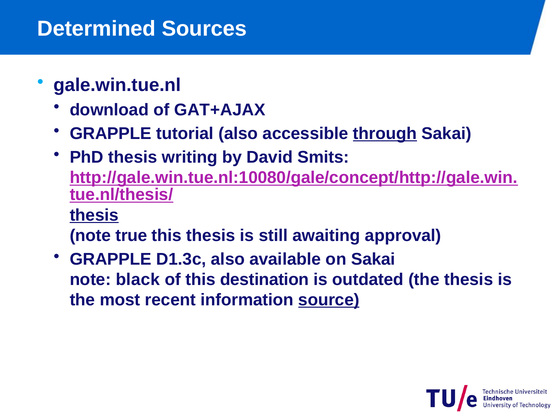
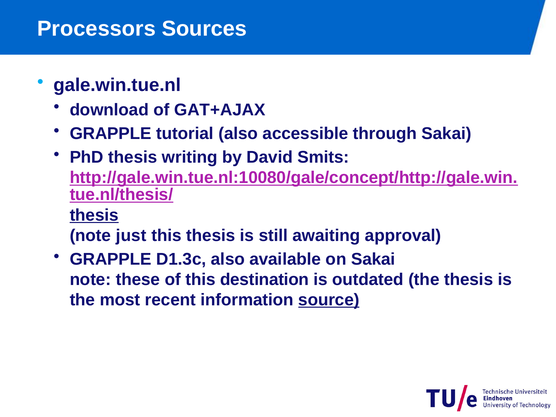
Determined: Determined -> Processors (96, 29)
through underline: present -> none (385, 134)
true: true -> just (131, 235)
black: black -> these (138, 280)
